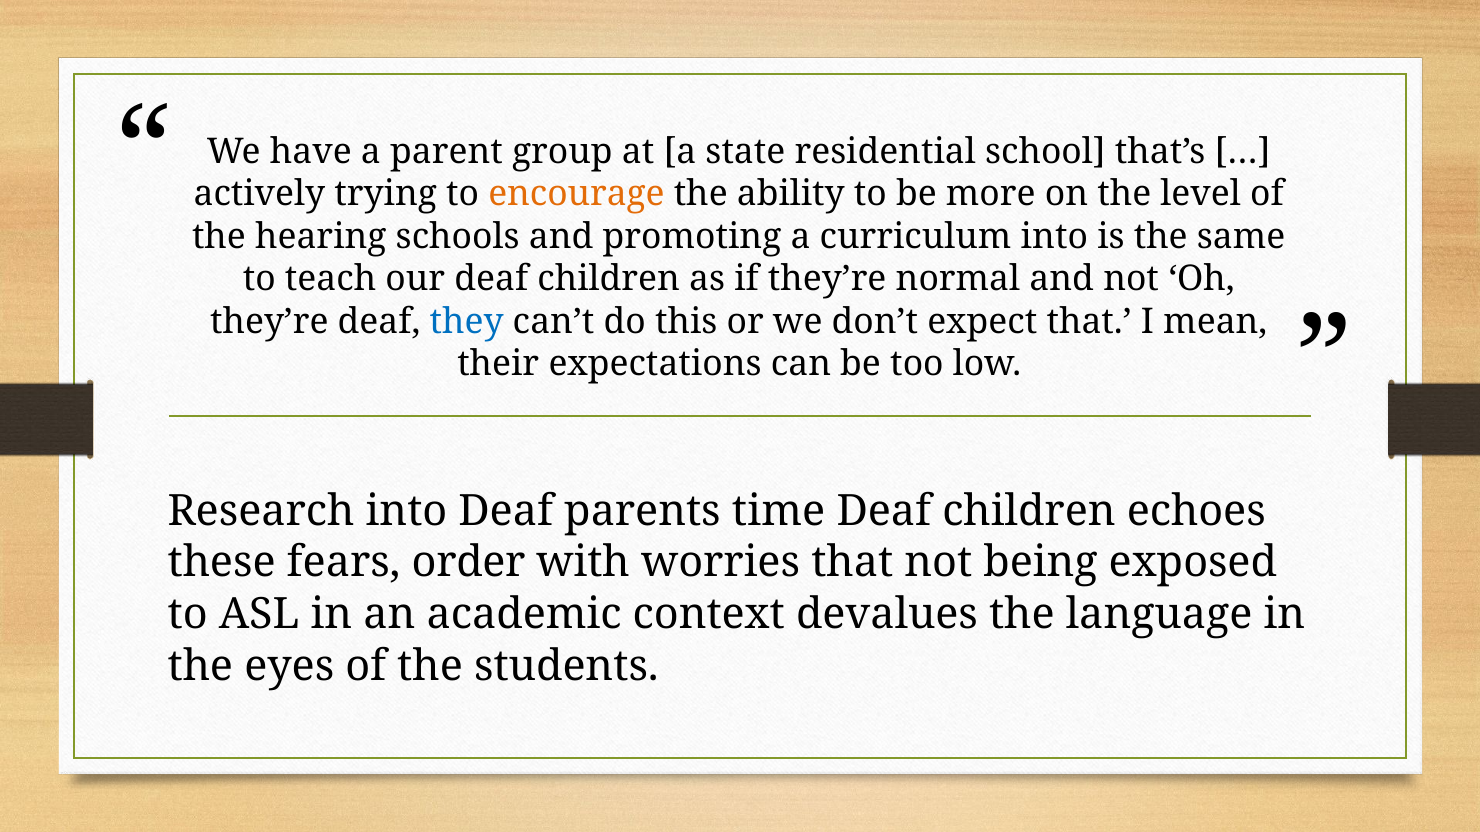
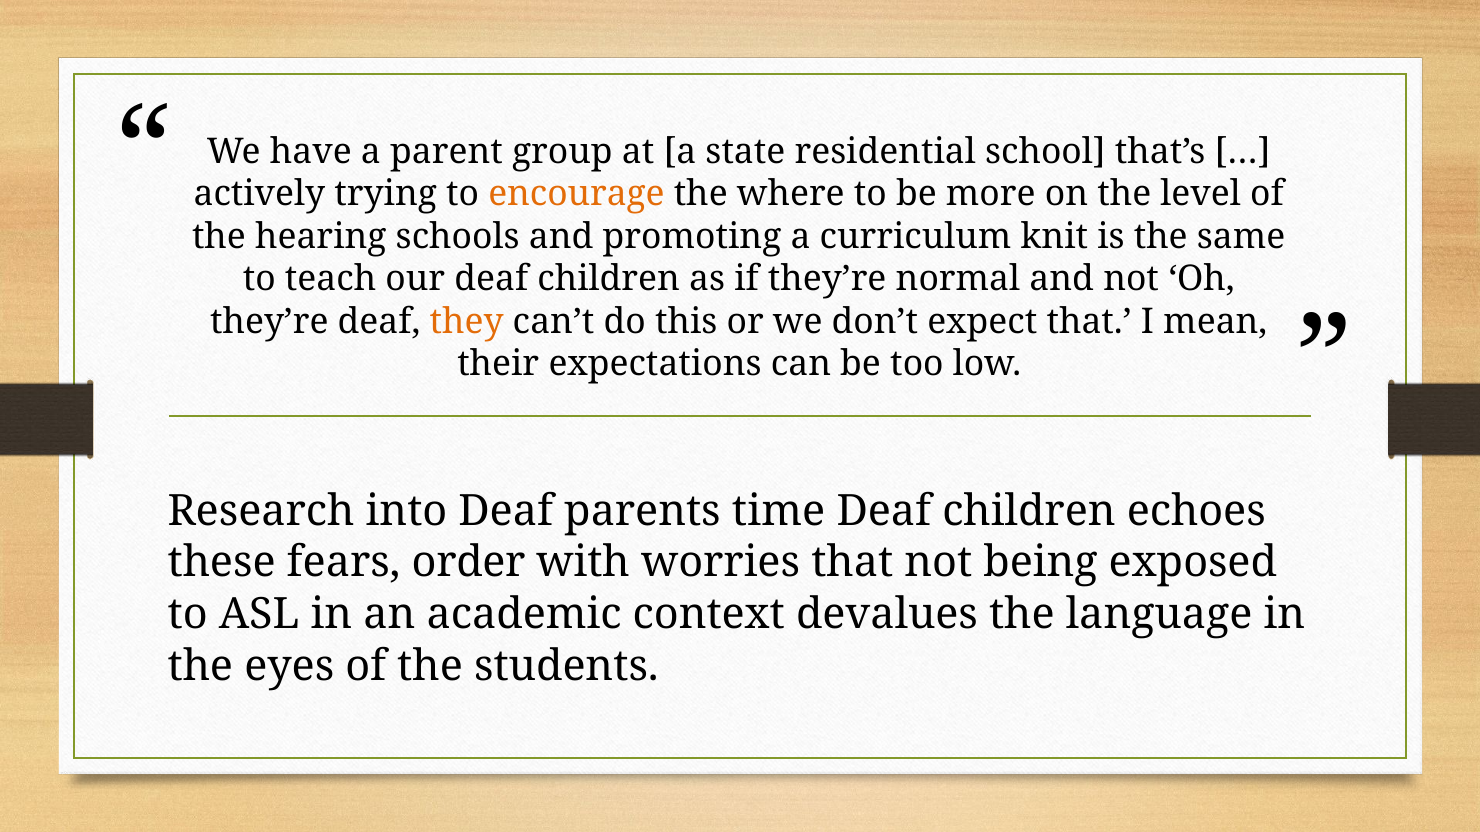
ability: ability -> where (791, 194)
curriculum into: into -> knit (1054, 237)
they colour: blue -> orange (467, 322)
